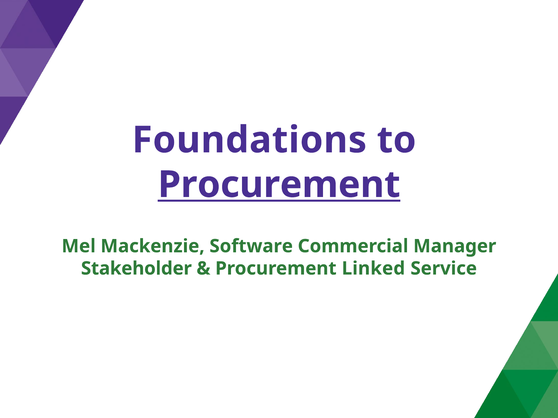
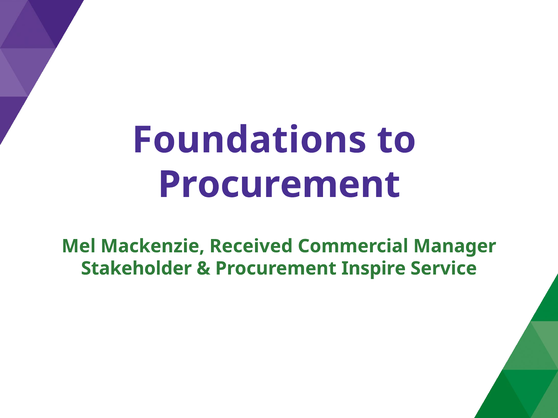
Procurement underline: present -> none (279, 185)
Software: Software -> Received (251, 246)
Linked: Linked -> Inspire (374, 269)
